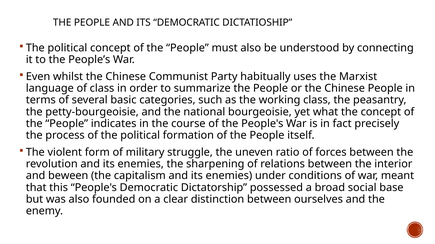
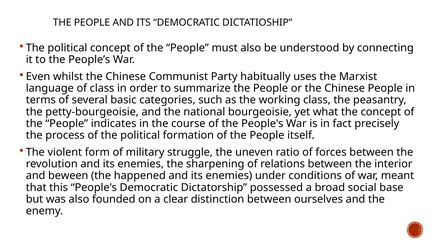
capitalism: capitalism -> happened (140, 176)
